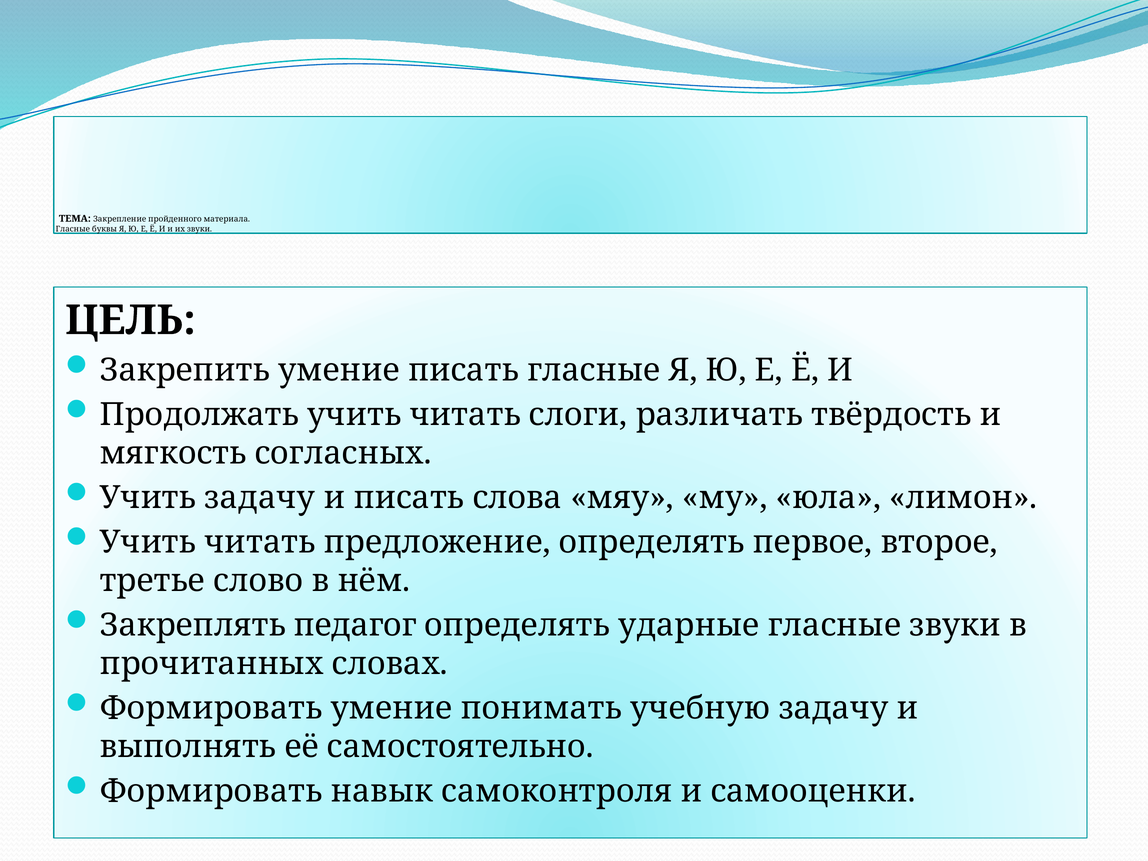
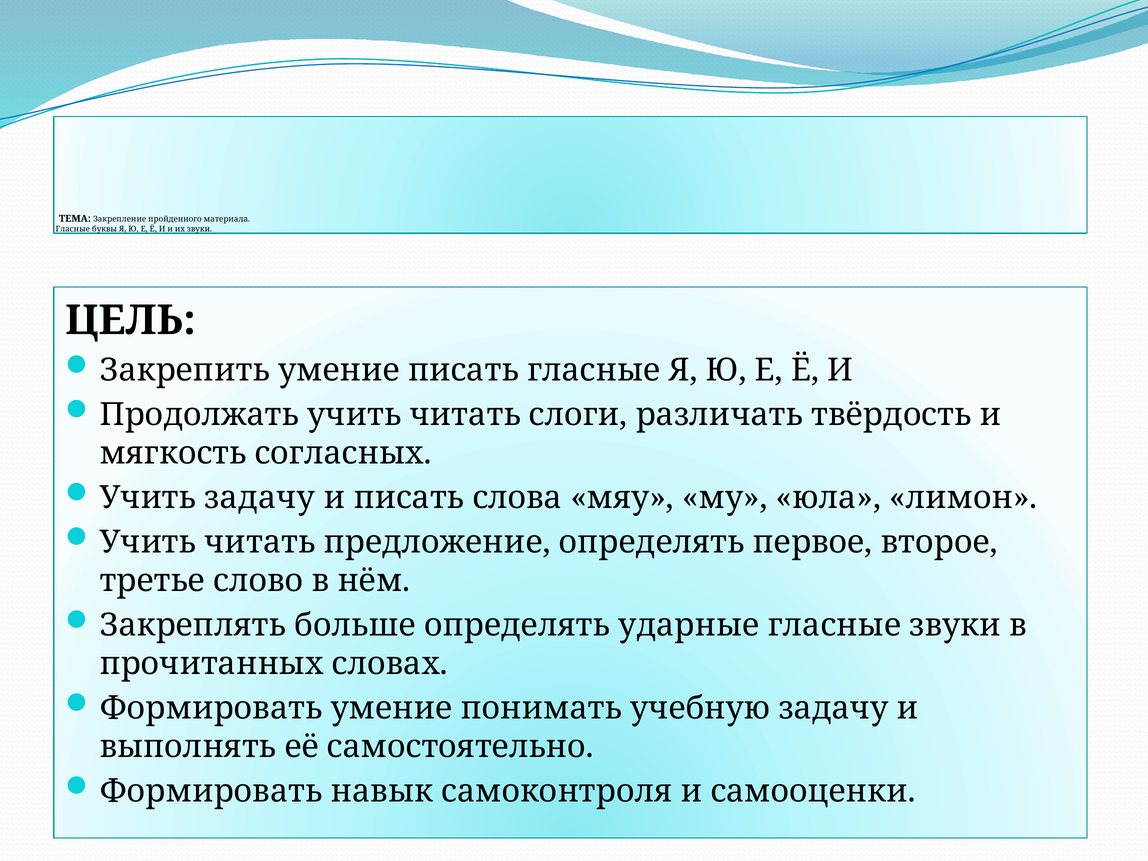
педагог: педагог -> больше (355, 625)
